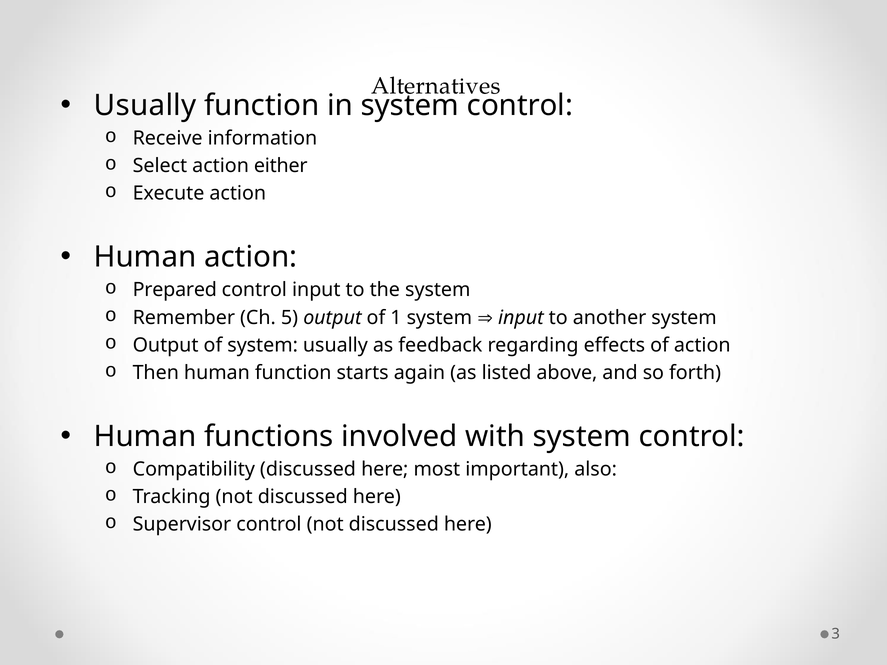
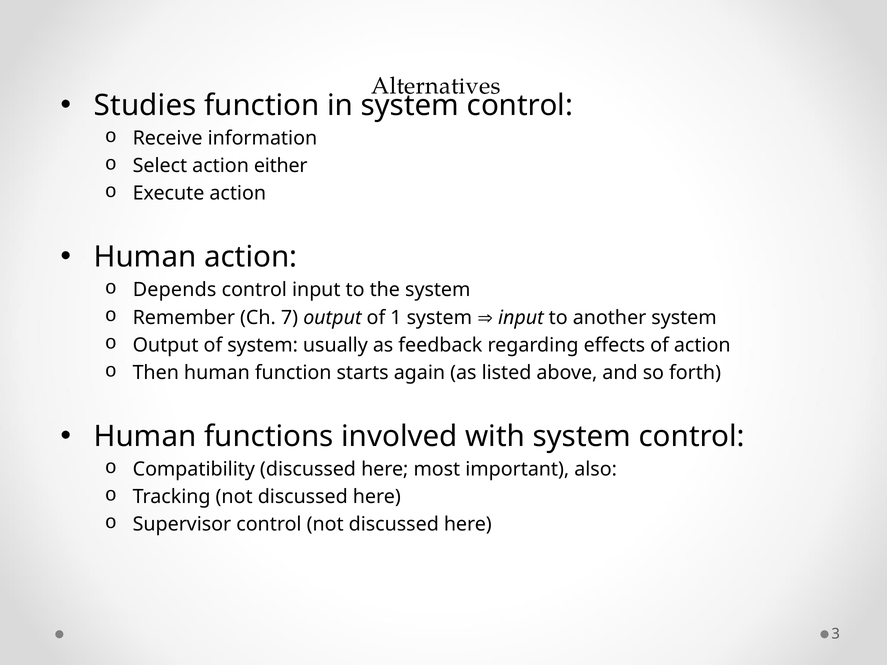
Usually: Usually -> Studies (145, 106)
Prepared: Prepared -> Depends (175, 290)
5: 5 -> 7 (290, 318)
